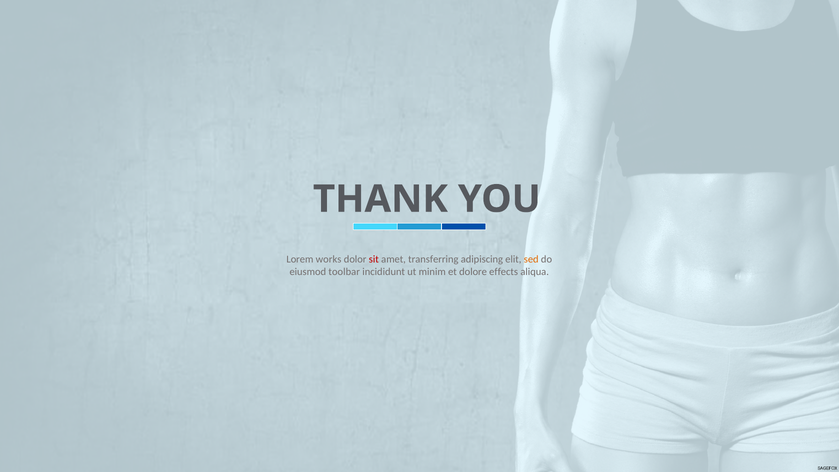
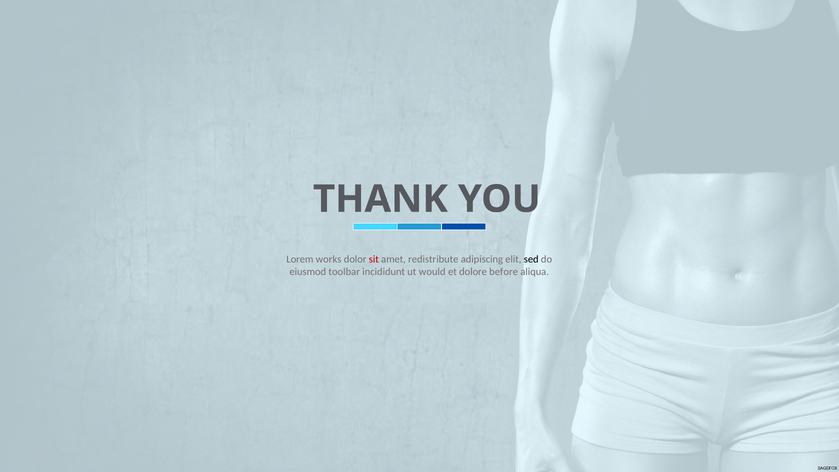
transferring: transferring -> redistribute (433, 259)
sed colour: orange -> black (531, 259)
minim: minim -> would (432, 272)
effects: effects -> before (504, 272)
